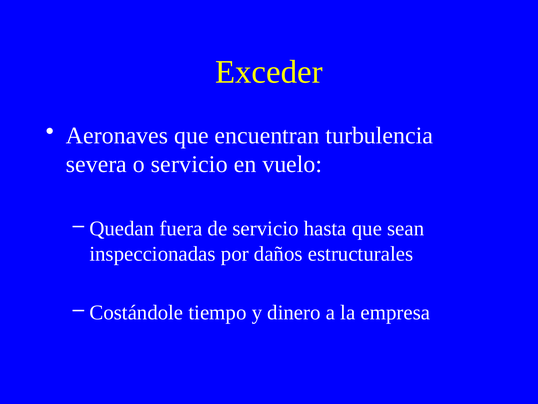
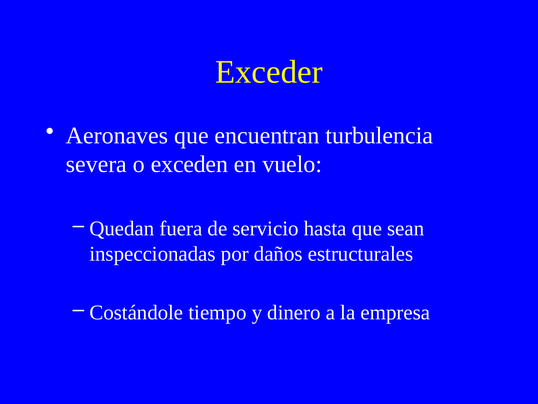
o servicio: servicio -> exceden (189, 164)
